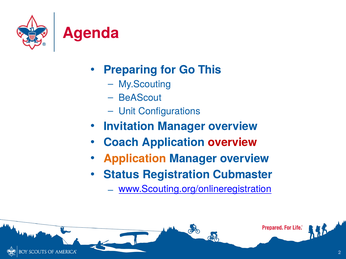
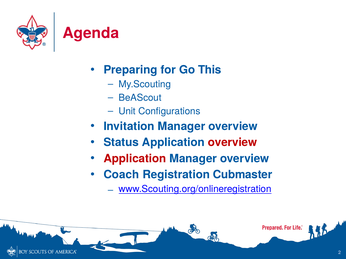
Coach: Coach -> Status (121, 143)
Application colour: orange -> red (135, 159)
Status: Status -> Coach (121, 175)
